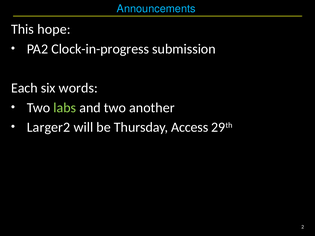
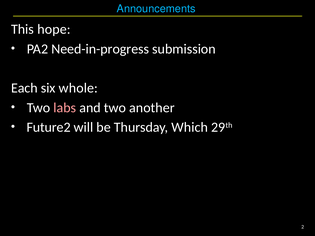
Clock-in-progress: Clock-in-progress -> Need-in-progress (100, 49)
words: words -> whole (78, 88)
labs colour: light green -> pink (65, 108)
Larger2: Larger2 -> Future2 (49, 127)
Access: Access -> Which (190, 127)
